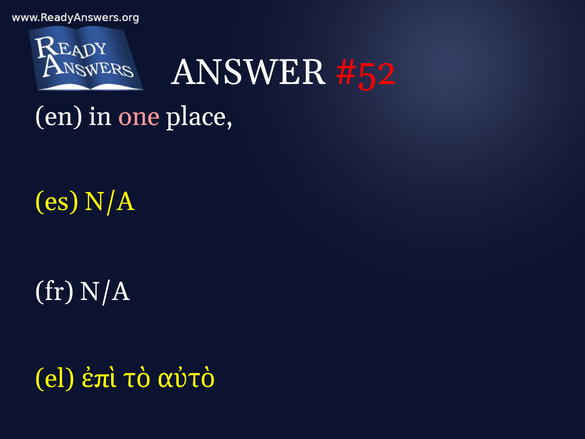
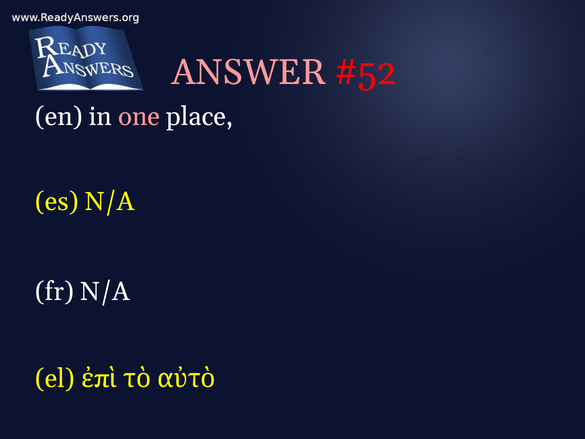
ANSWER colour: white -> pink (249, 72)
